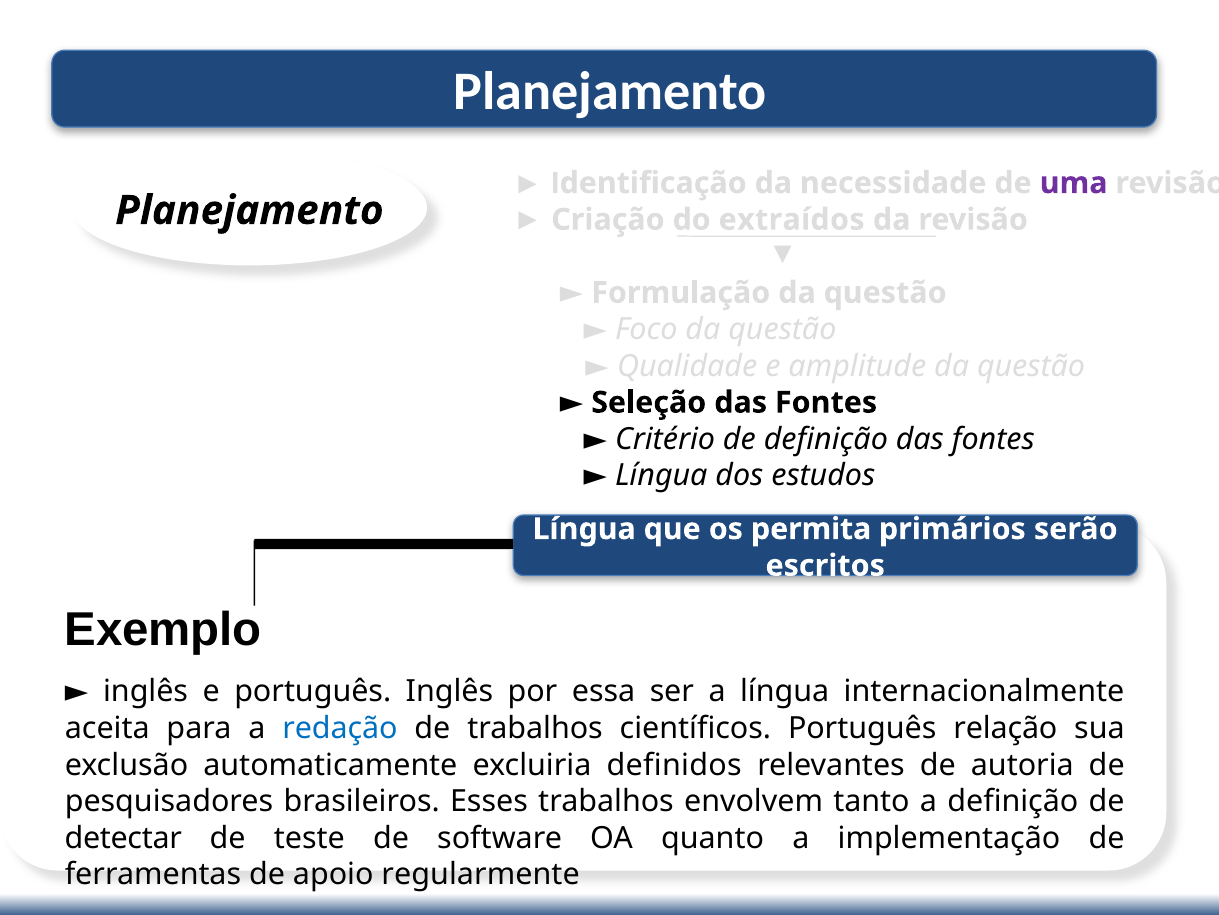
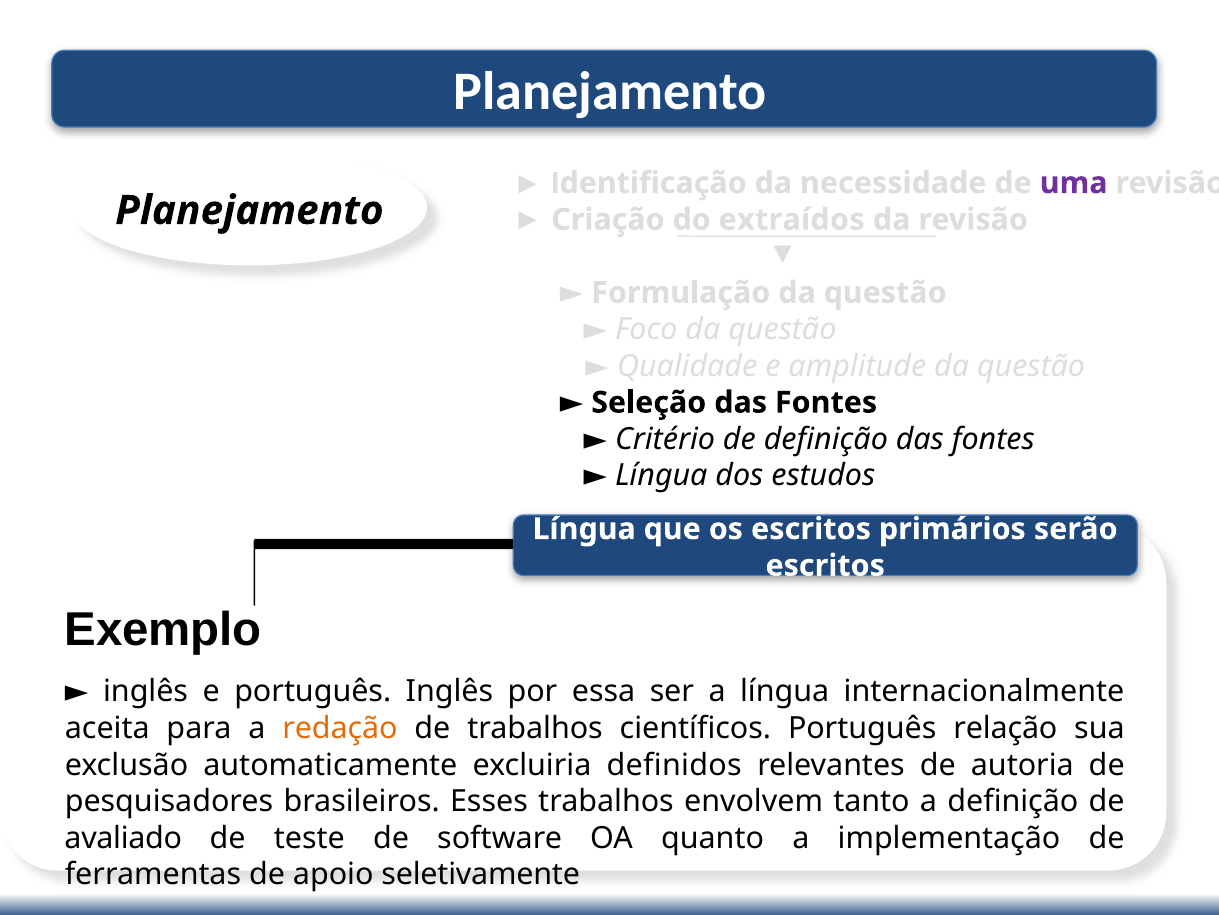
os permita: permita -> escritos (811, 529)
redação colour: blue -> orange (340, 728)
detectar: detectar -> avaliado (123, 838)
regularmente: regularmente -> seletivamente (481, 874)
